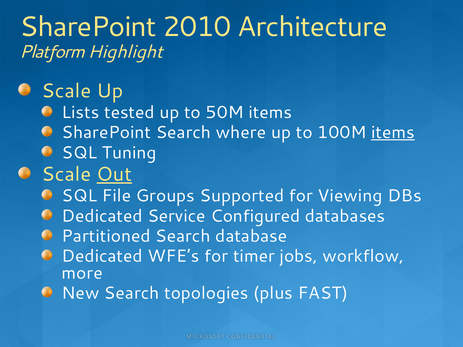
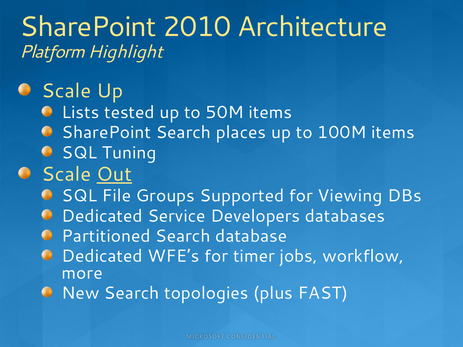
where: where -> places (241, 133)
items underline: present -> none (393, 133)
Configured: Configured -> Developers (255, 216)
